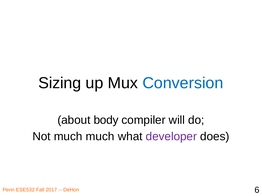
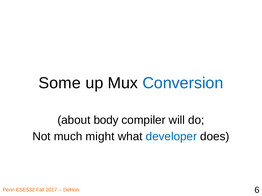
Sizing: Sizing -> Some (60, 83)
much much: much -> might (100, 137)
developer colour: purple -> blue (171, 137)
